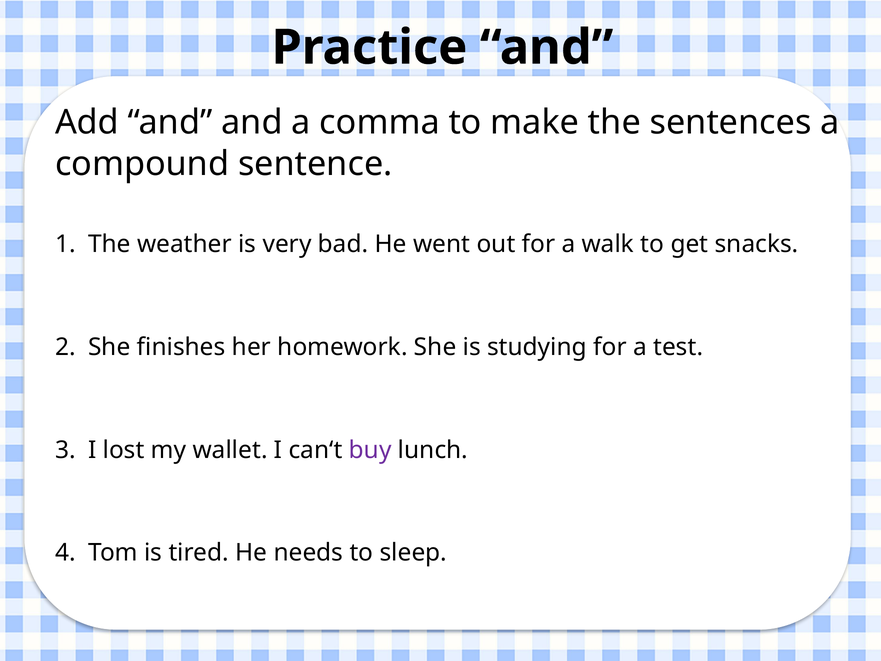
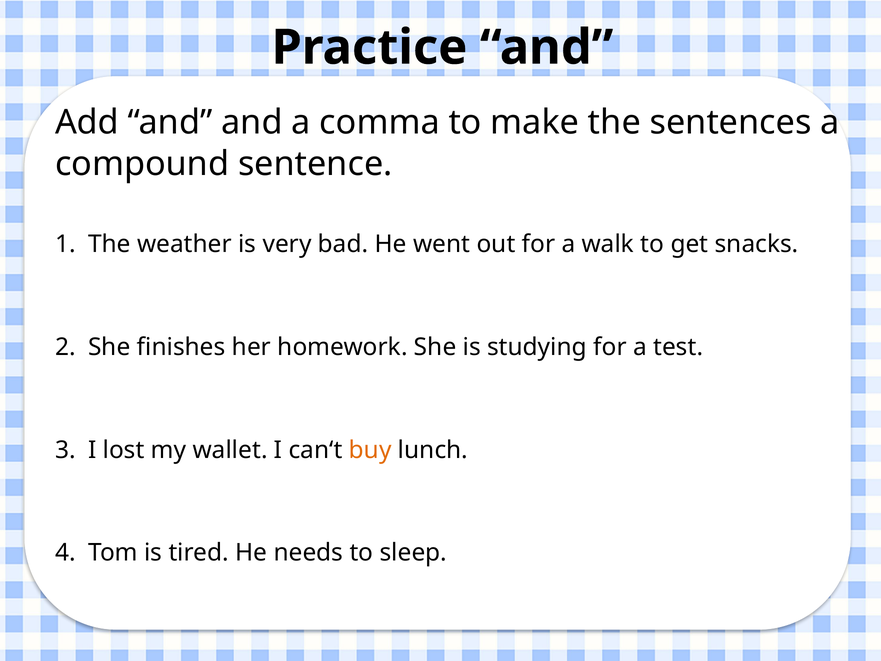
buy colour: purple -> orange (370, 450)
